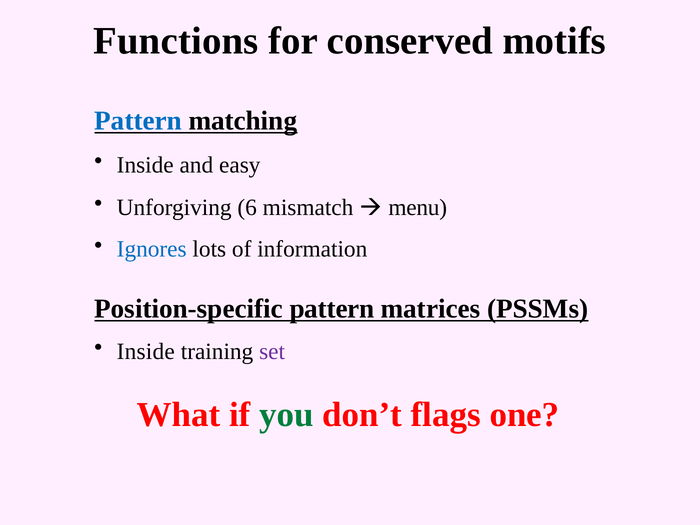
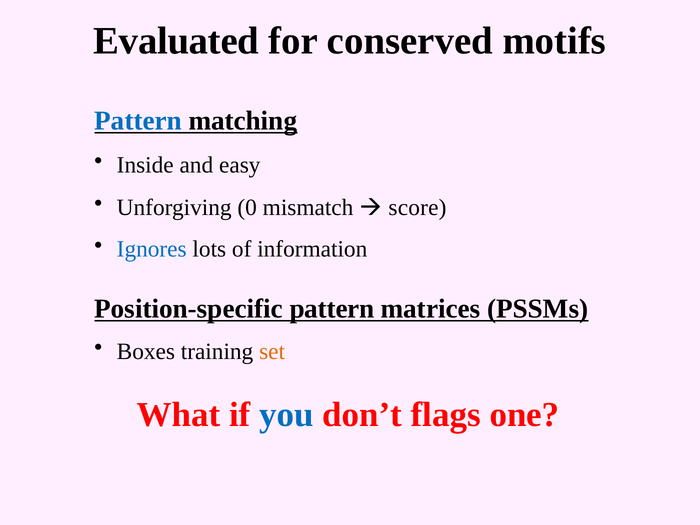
Functions: Functions -> Evaluated (176, 41)
6: 6 -> 0 (247, 207)
menu: menu -> score (417, 207)
Inside: Inside -> Boxes (146, 352)
set colour: purple -> orange (272, 352)
you colour: green -> blue (286, 415)
